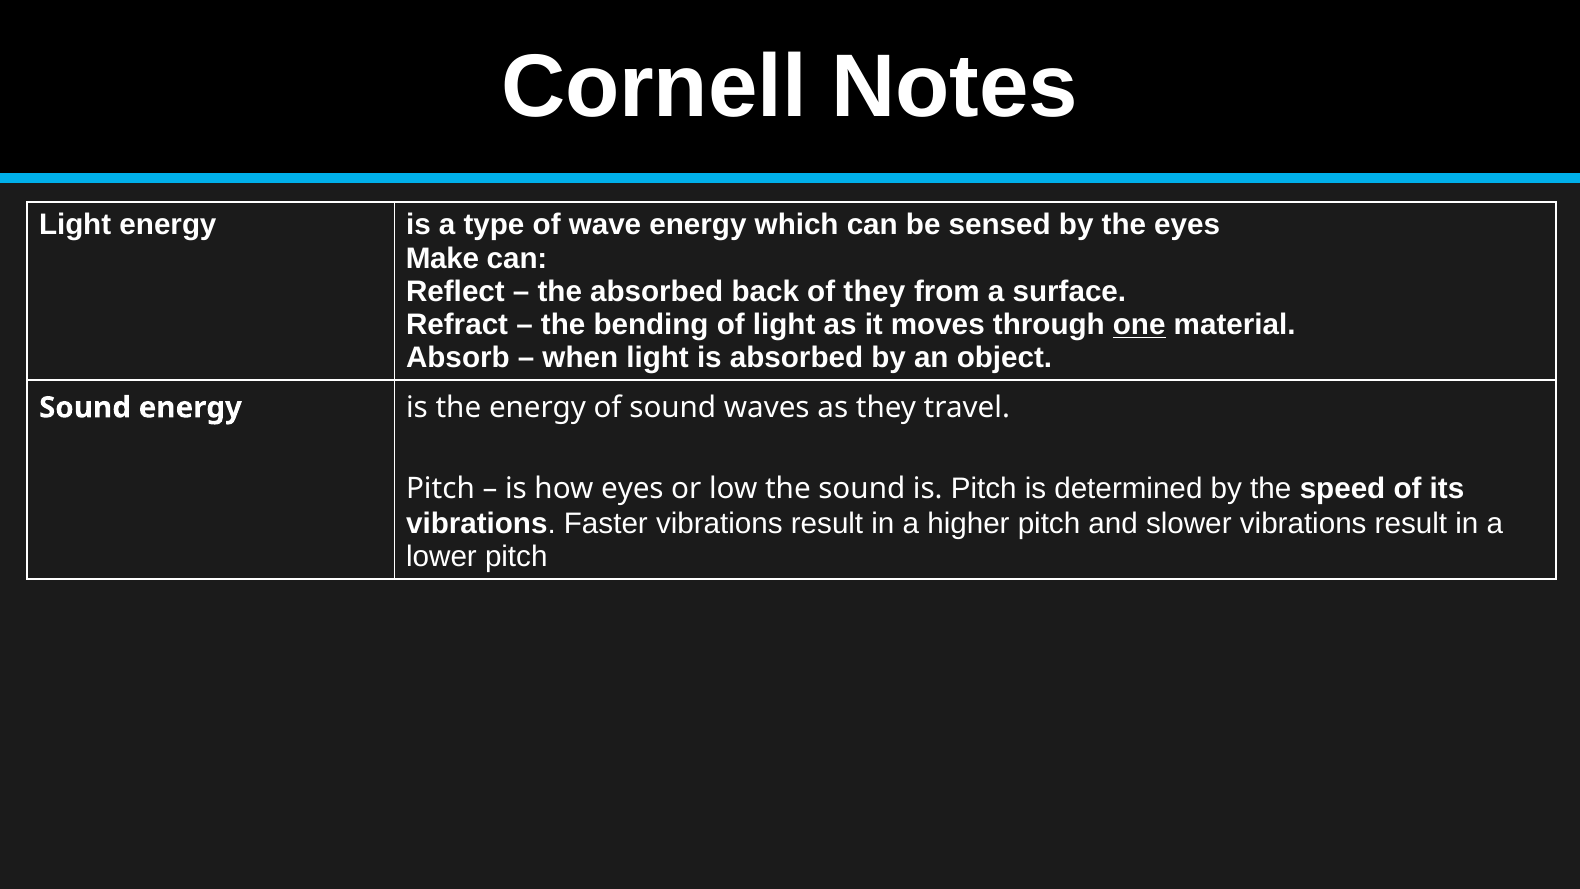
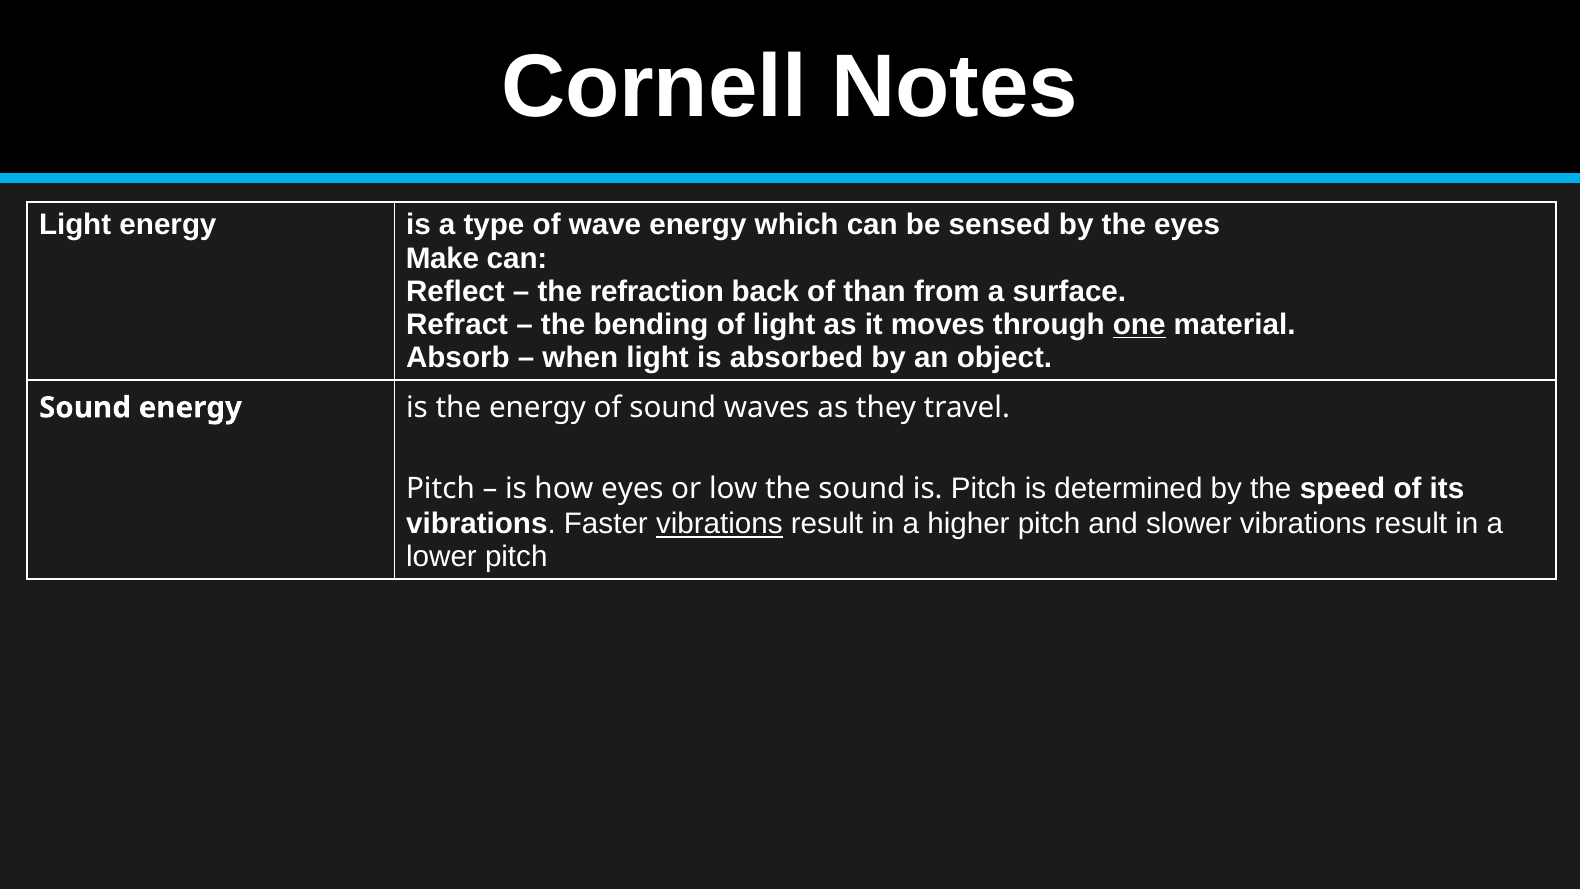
the absorbed: absorbed -> refraction (657, 291)
of they: they -> than (875, 291)
vibrations underline: none -> present (719, 524)
